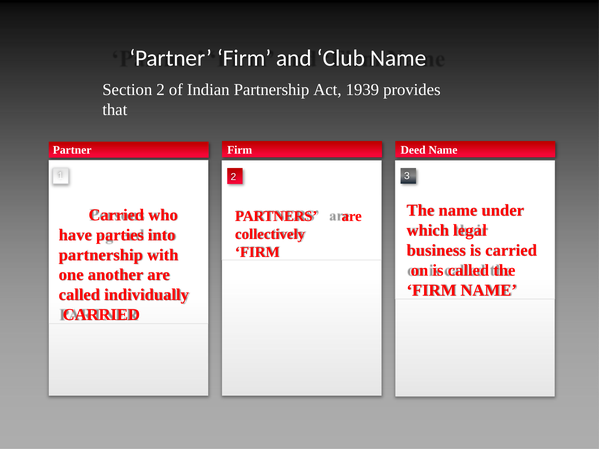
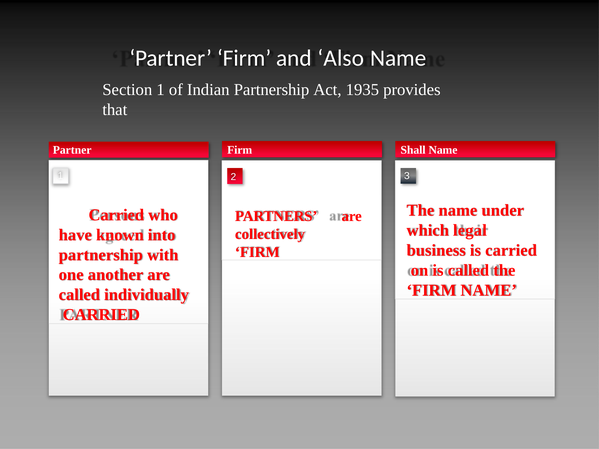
Club: Club -> Also (341, 58)
Section 2: 2 -> 1 (161, 90)
1939: 1939 -> 1935 (362, 90)
Deed: Deed -> Shall (413, 150)
parties: parties -> known (120, 235)
